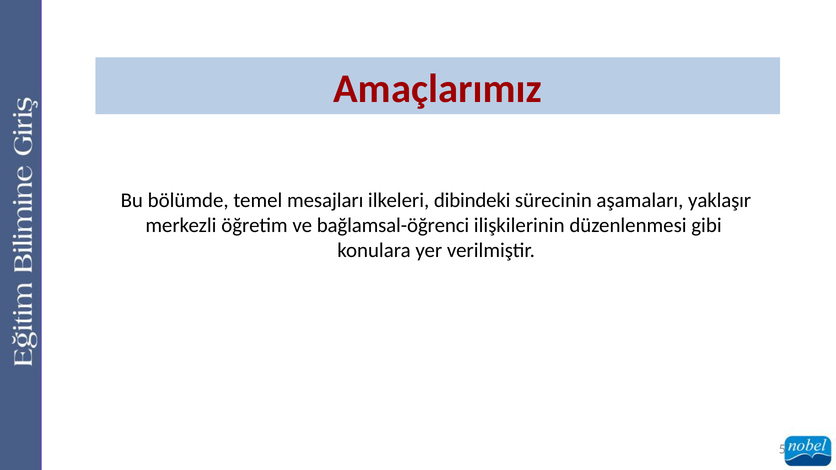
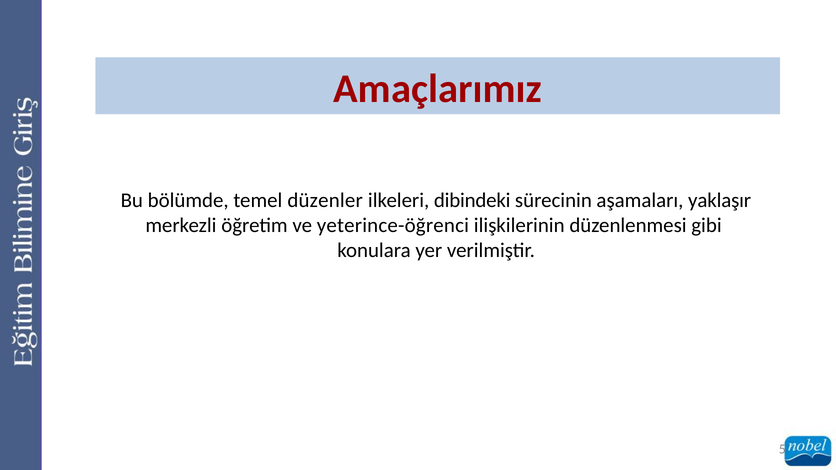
mesajları: mesajları -> düzenler (325, 201)
bağlamsal-öğrenci: bağlamsal-öğrenci -> yeterince-öğrenci (393, 226)
